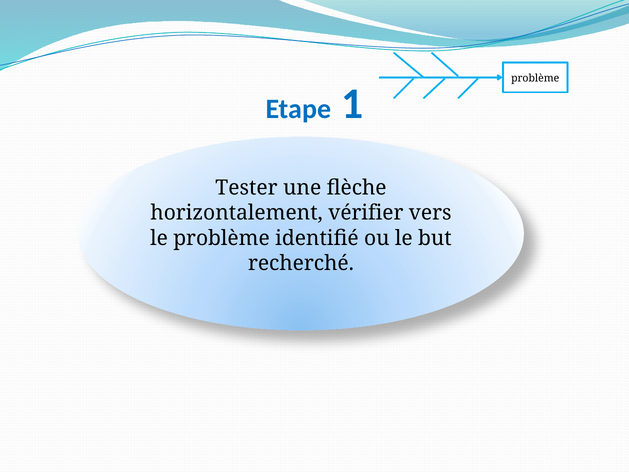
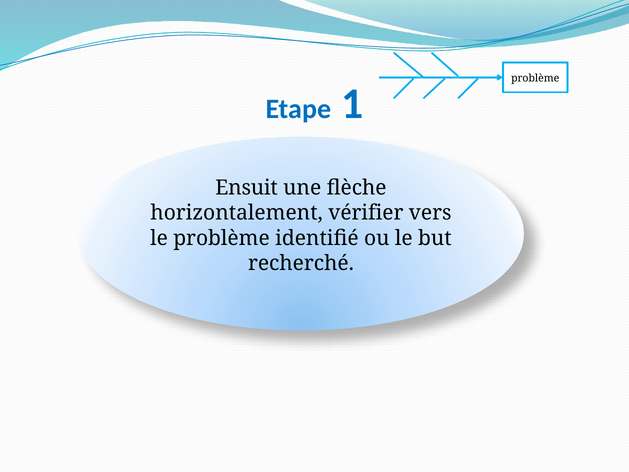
Tester: Tester -> Ensuit (247, 188)
